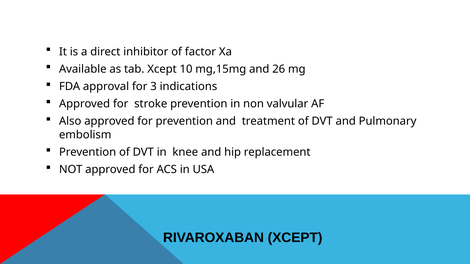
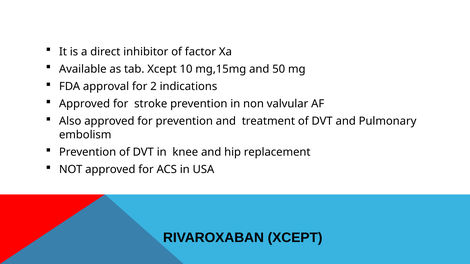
26: 26 -> 50 (279, 69)
3: 3 -> 2 (154, 87)
